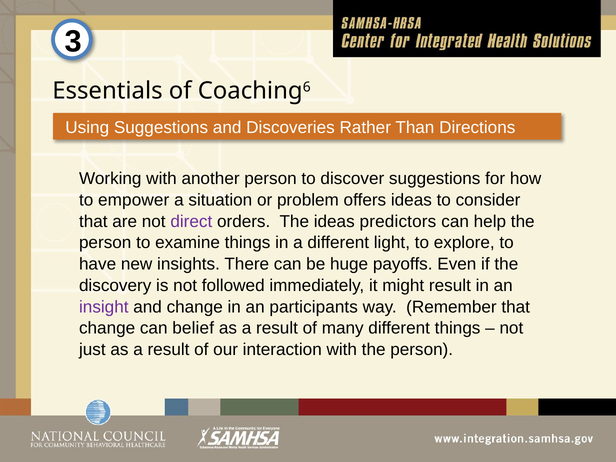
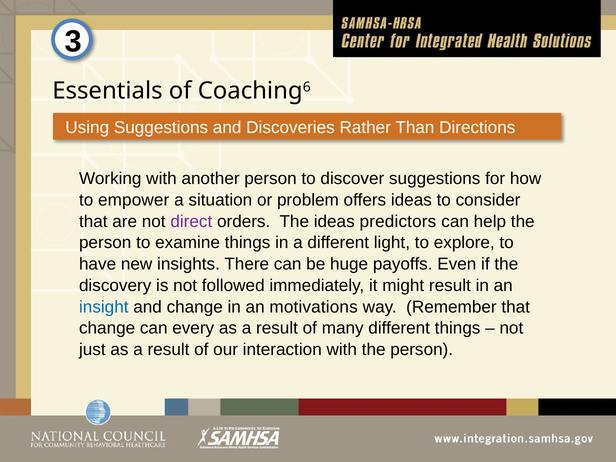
insight colour: purple -> blue (104, 307)
participants: participants -> motivations (314, 307)
belief: belief -> every (193, 328)
